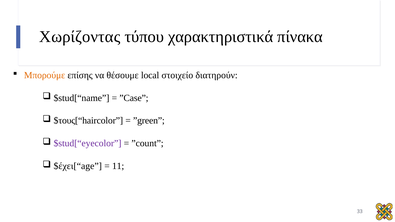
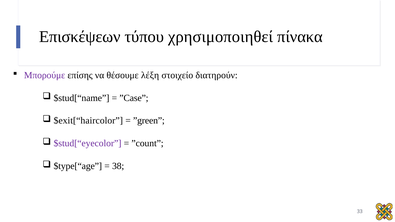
Χωρίζοντας: Χωρίζοντας -> Επισκέψεων (80, 37)
χαρακτηριστικά: χαρακτηριστικά -> χρησιμοποιηθεί (221, 37)
Μπορούμε colour: orange -> purple (45, 75)
local: local -> λέξη (150, 75)
$τους[“haircolor: $τους[“haircolor -> $exit[“haircolor (88, 121)
$έχει[“age: $έχει[“age -> $type[“age (78, 166)
11: 11 -> 38 (118, 166)
